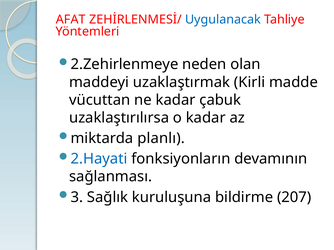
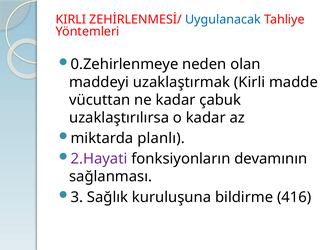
AFAT: AFAT -> KIRLI (71, 20)
2.Zehirlenmeye: 2.Zehirlenmeye -> 0.Zehirlenmeye (124, 64)
2.Hayati colour: blue -> purple (99, 159)
207: 207 -> 416 (294, 198)
